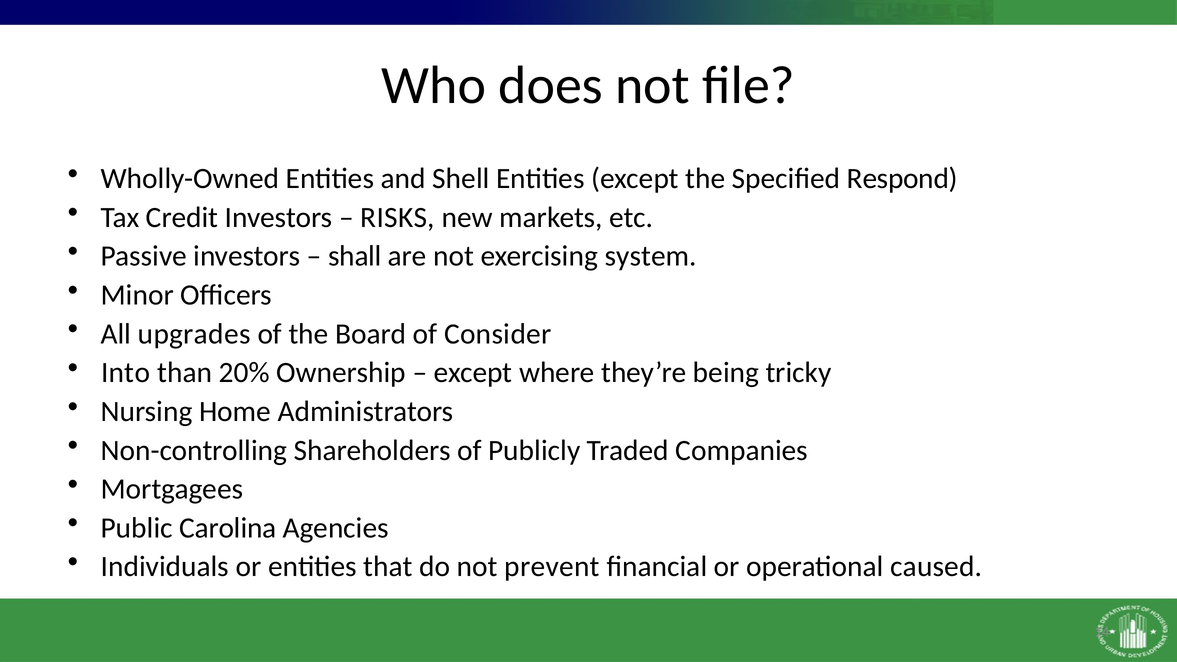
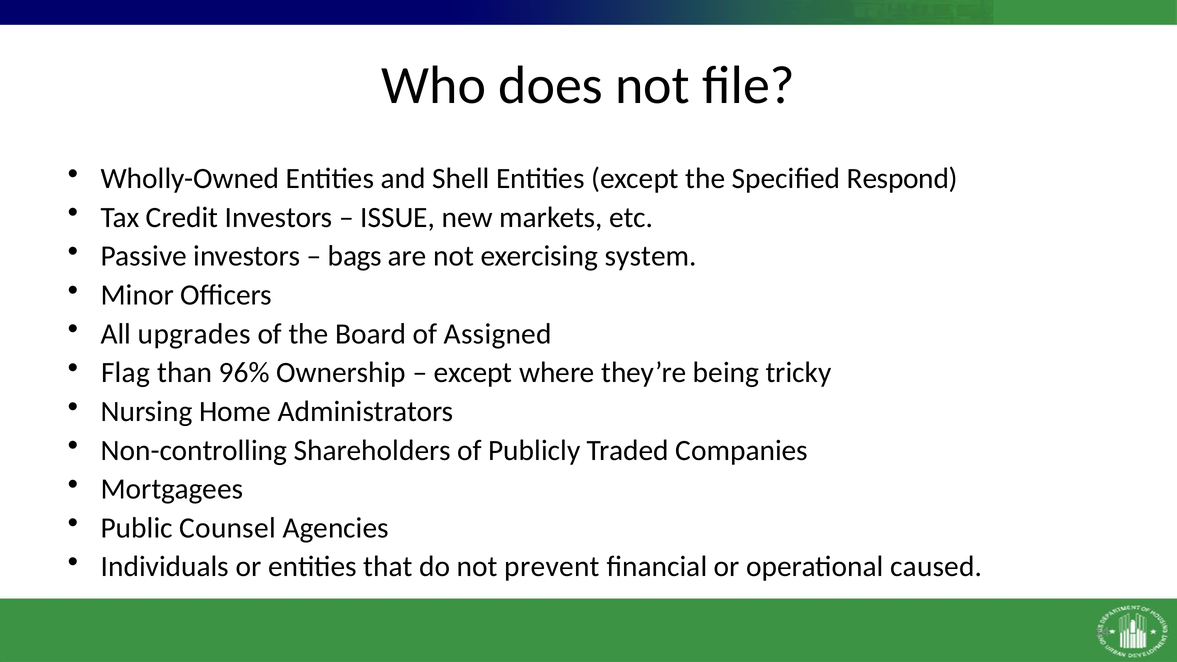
RISKS: RISKS -> ISSUE (398, 217)
shall: shall -> bags (355, 256)
Consider: Consider -> Assigned (498, 334)
Into: Into -> Flag (126, 373)
20%: 20% -> 96% (244, 373)
Carolina: Carolina -> Counsel (228, 528)
